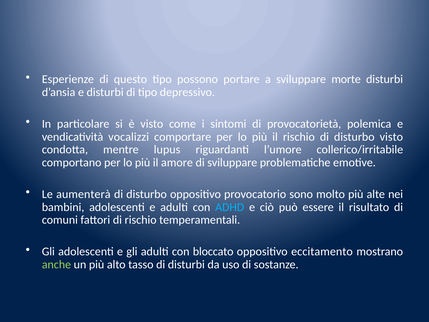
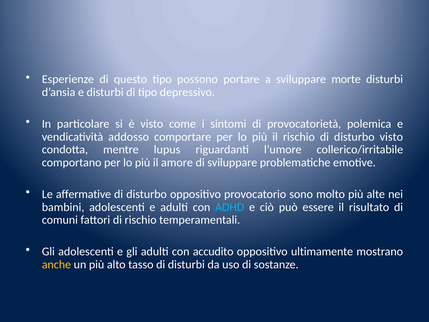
vocalizzi: vocalizzi -> addosso (129, 137)
aumenterà: aumenterà -> affermative (83, 194)
bloccato: bloccato -> accudito (213, 251)
eccitamento: eccitamento -> ultimamente (322, 251)
anche colour: light green -> yellow (56, 264)
